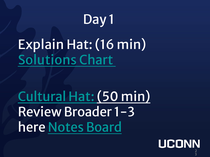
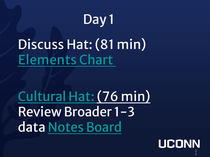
Explain: Explain -> Discuss (41, 45)
16: 16 -> 81 (105, 45)
Solutions: Solutions -> Elements (47, 60)
50: 50 -> 76 (108, 97)
here: here -> data (32, 128)
